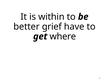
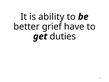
within: within -> ability (51, 17)
where: where -> duties (63, 36)
